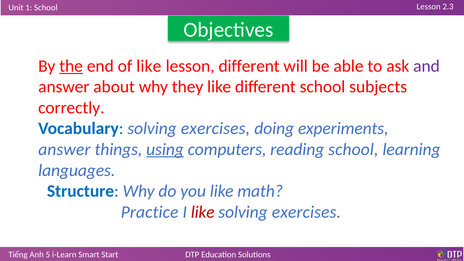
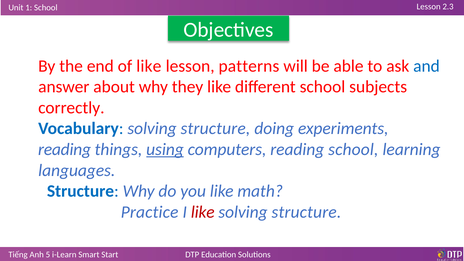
the underline: present -> none (71, 66)
lesson different: different -> patterns (249, 66)
and colour: purple -> blue (426, 66)
Vocabulary solving exercises: exercises -> structure (215, 129)
answer: answer -> reading (65, 149)
exercises: exercises -> structure (306, 212)
